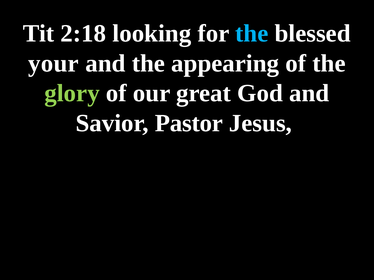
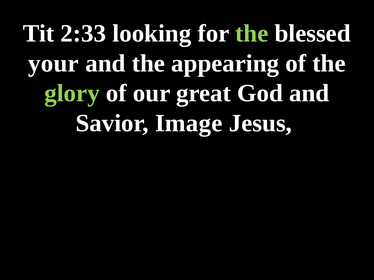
2:18: 2:18 -> 2:33 (83, 34)
the colour: light blue -> light green (252, 34)
Pastor: Pastor -> Image (189, 123)
